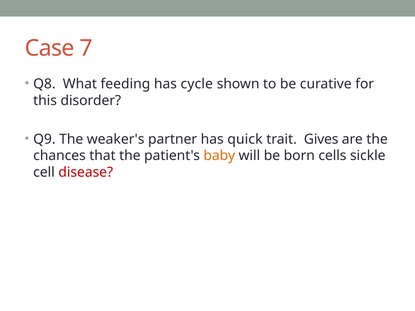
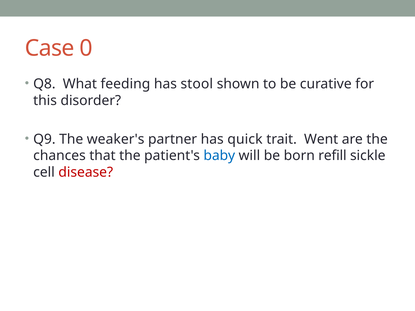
7: 7 -> 0 (86, 48)
cycle: cycle -> stool (197, 84)
Gives: Gives -> Went (321, 139)
baby colour: orange -> blue (219, 156)
cells: cells -> refill (332, 156)
